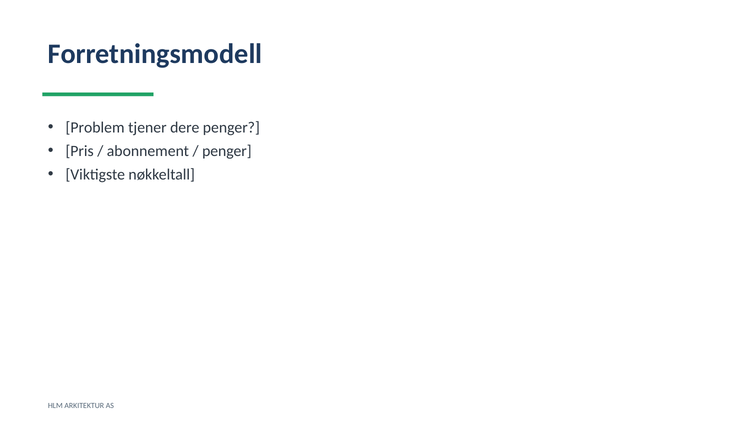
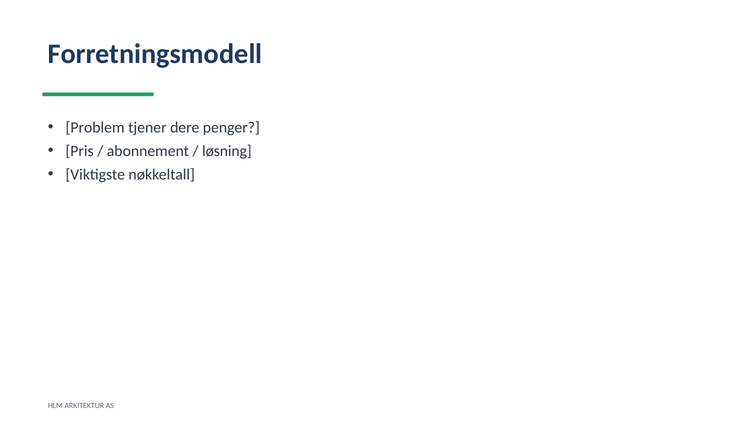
penger: penger -> løsning (227, 151)
